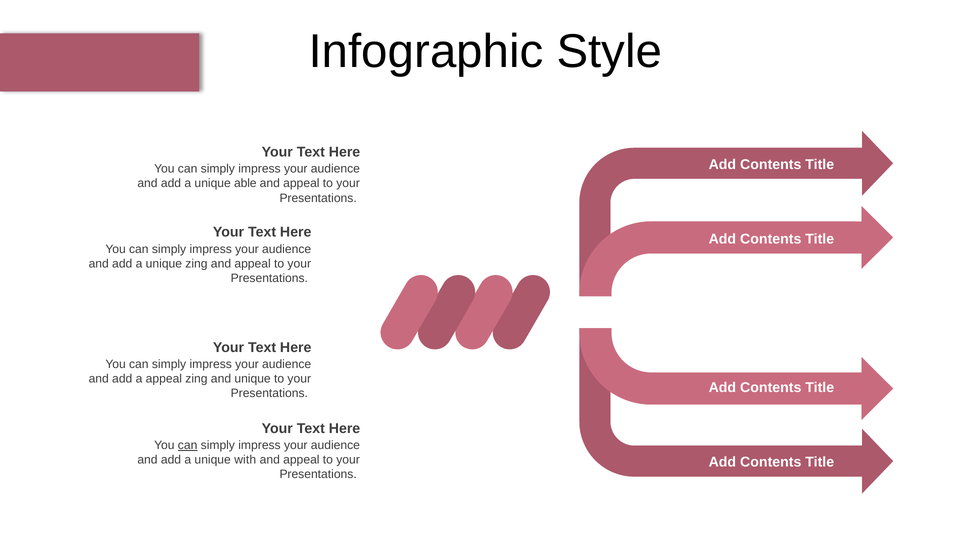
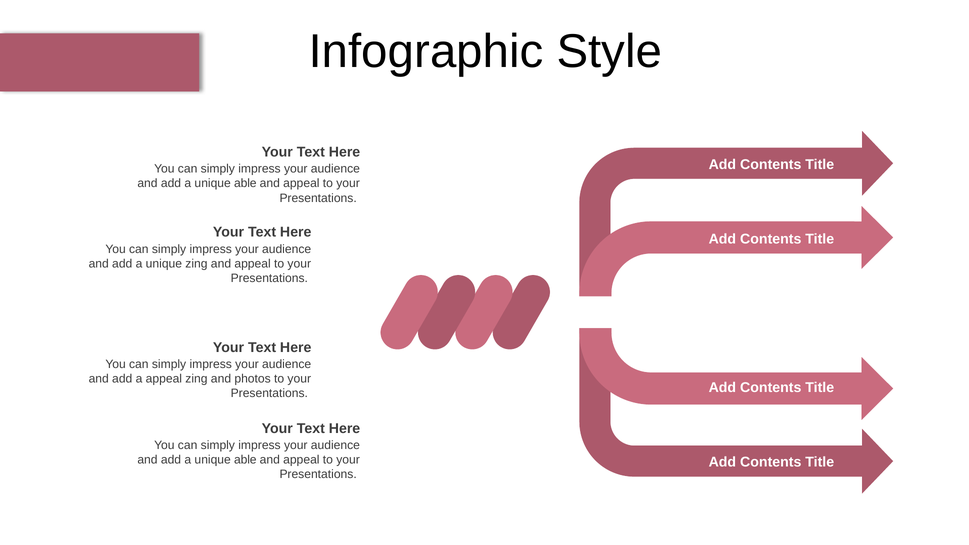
and unique: unique -> photos (253, 379)
can underline: present -> none (188, 445)
with: with -> able (245, 460)
